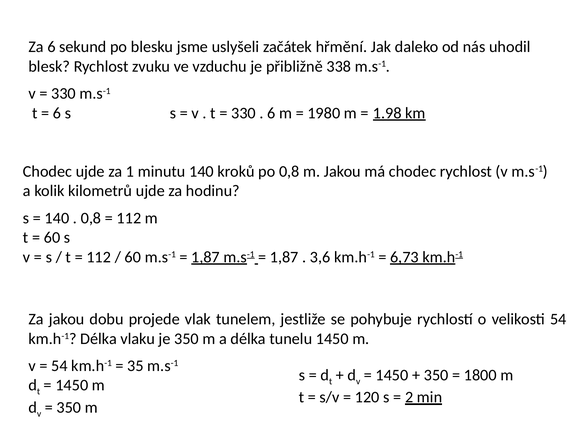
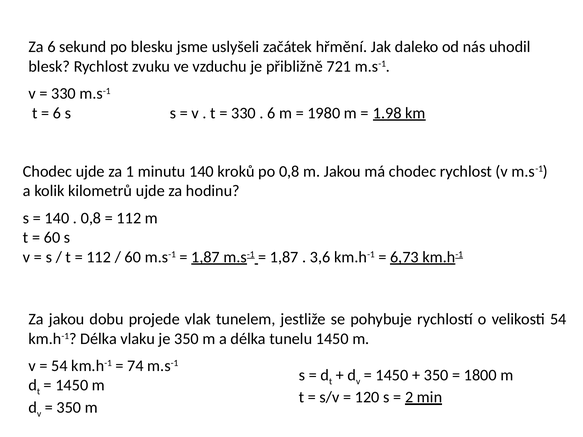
338: 338 -> 721 (339, 66)
35: 35 -> 74 (135, 366)
